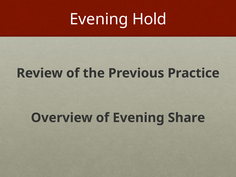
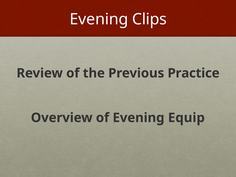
Hold: Hold -> Clips (149, 19)
Share: Share -> Equip (186, 118)
